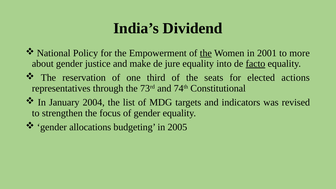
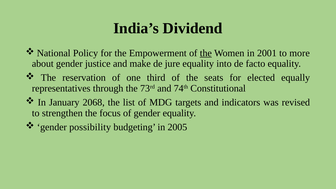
facto underline: present -> none (255, 64)
actions: actions -> equally (296, 78)
2004: 2004 -> 2068 (94, 102)
allocations: allocations -> possibility (90, 127)
